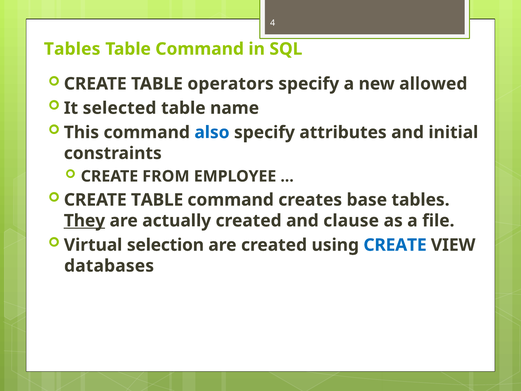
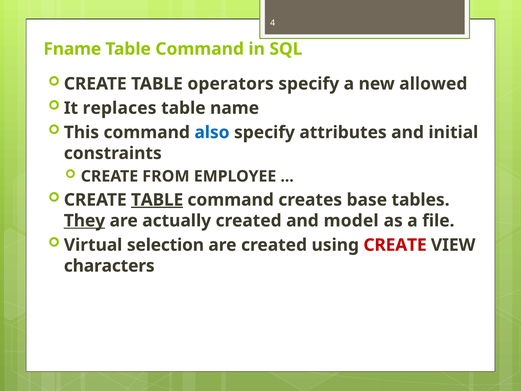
Tables: Tables -> Fname (72, 49)
selected: selected -> replaces (120, 108)
TABLE underline: none -> present (157, 200)
clause: clause -> model (351, 221)
CREATE colour: blue -> red (395, 245)
databases: databases -> characters (109, 266)
